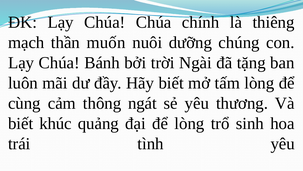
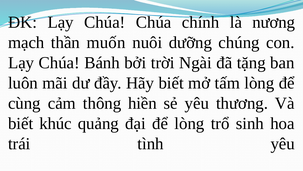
thiêng: thiêng -> nương (274, 22)
ngát: ngát -> hiền (142, 103)
